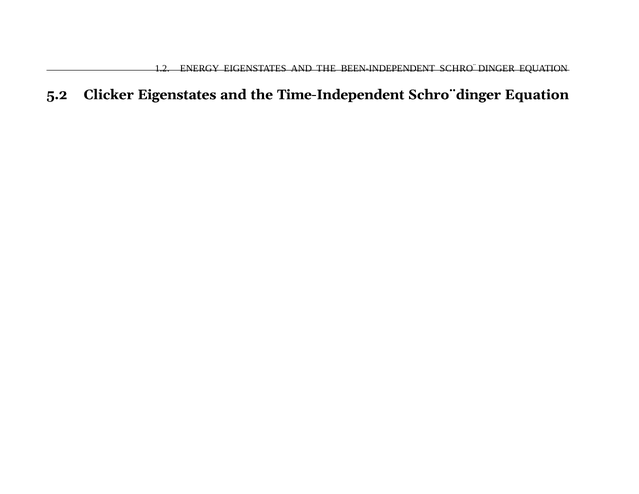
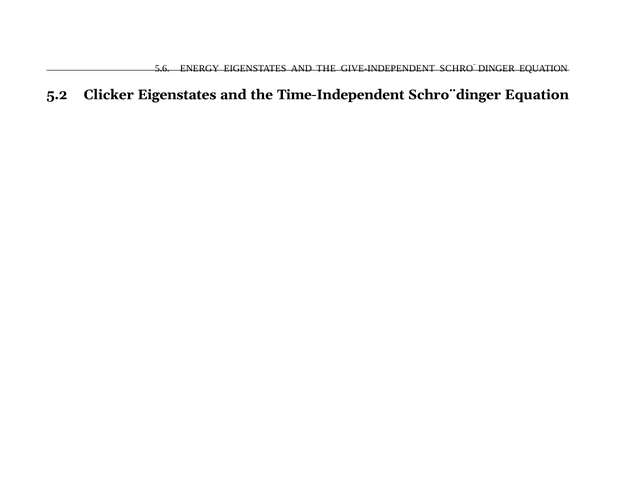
1.2: 1.2 -> 5.6 (162, 69)
BEEN-INDEPENDENT: BEEN-INDEPENDENT -> GIVE-INDEPENDENT (388, 69)
